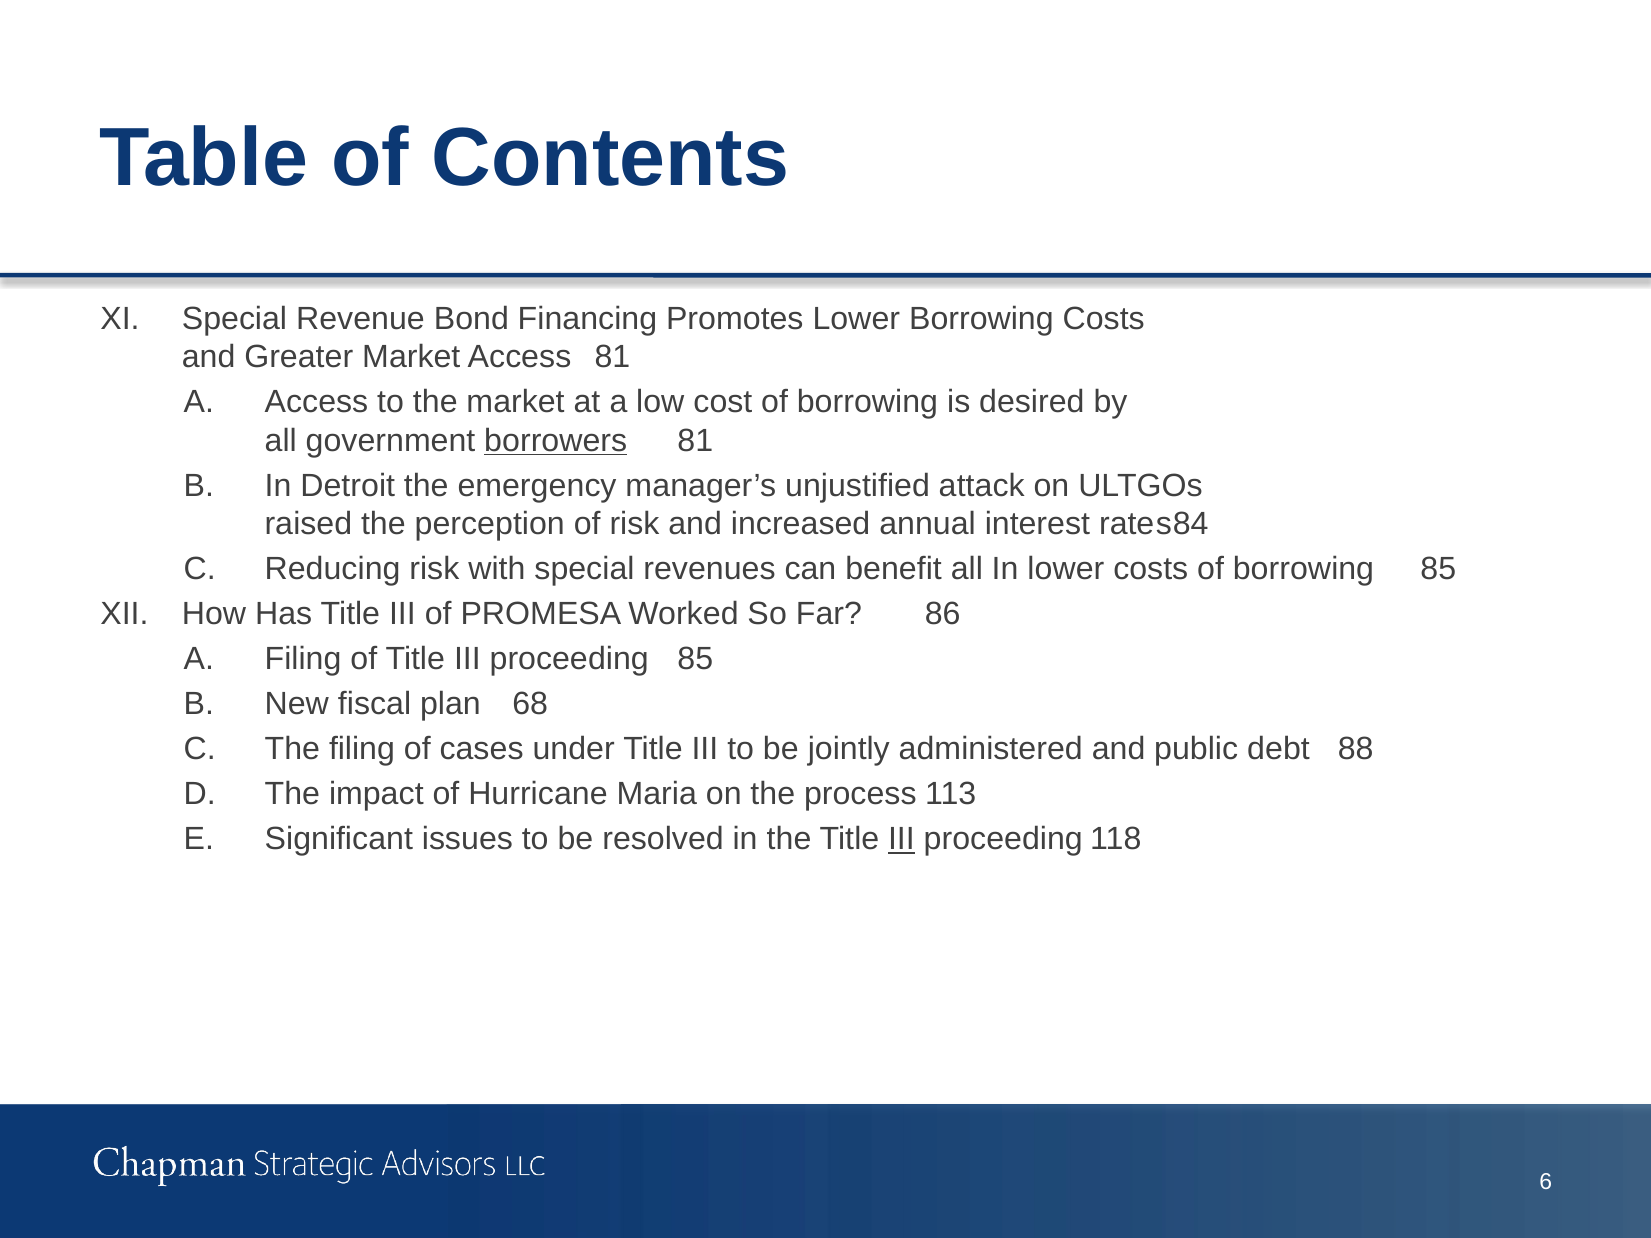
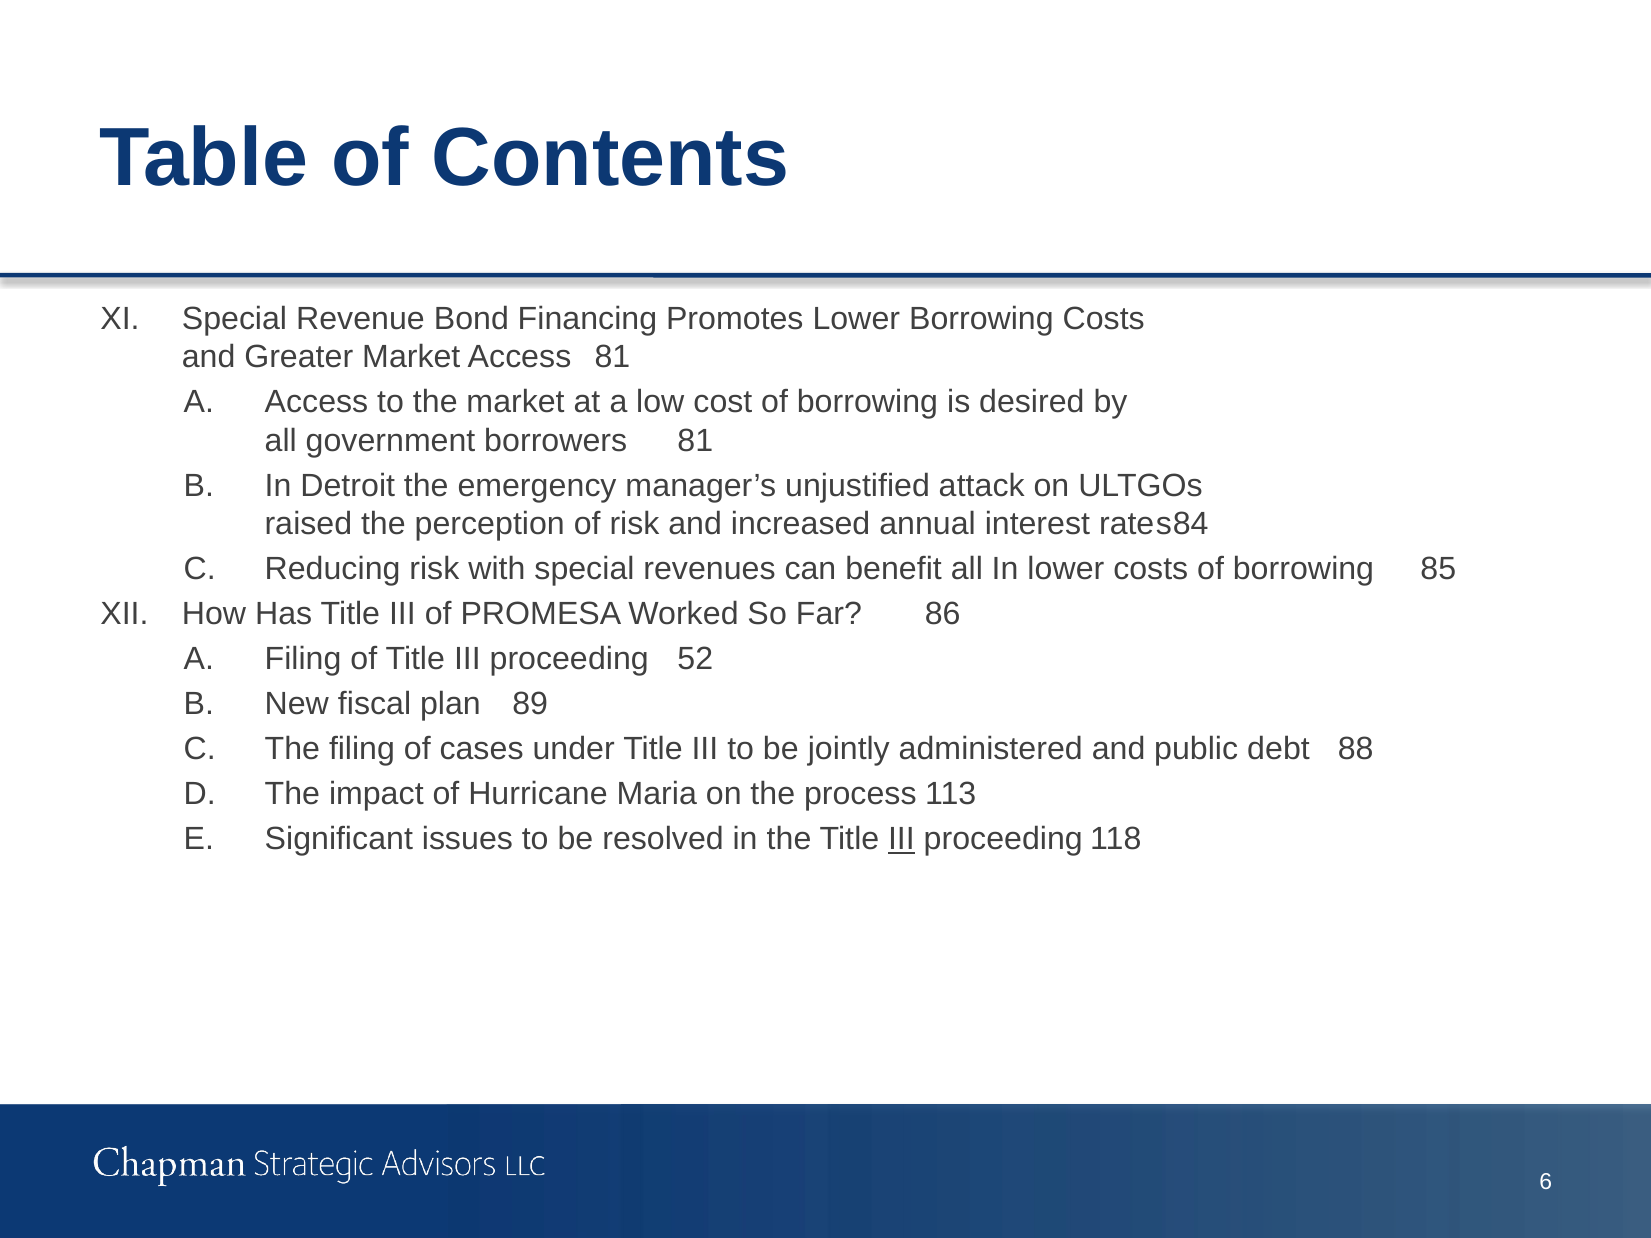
borrowers underline: present -> none (556, 441)
proceeding 85: 85 -> 52 (695, 659)
68: 68 -> 89 (530, 704)
